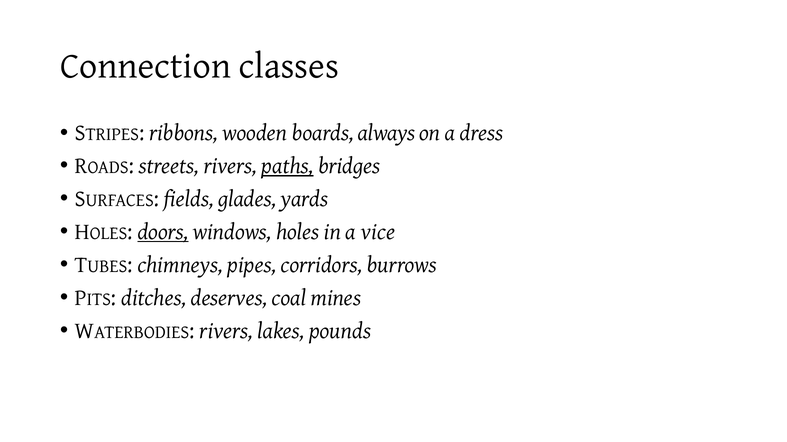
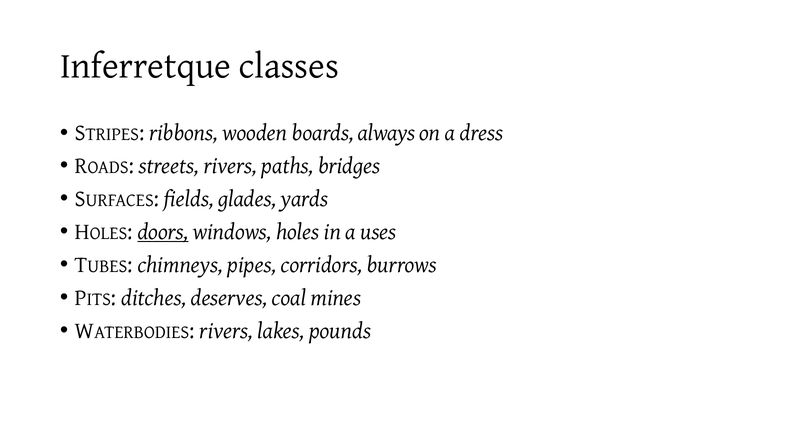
Connection: Connection -> Inferretque (145, 66)
paths underline: present -> none (287, 166)
vice: vice -> uses (378, 232)
